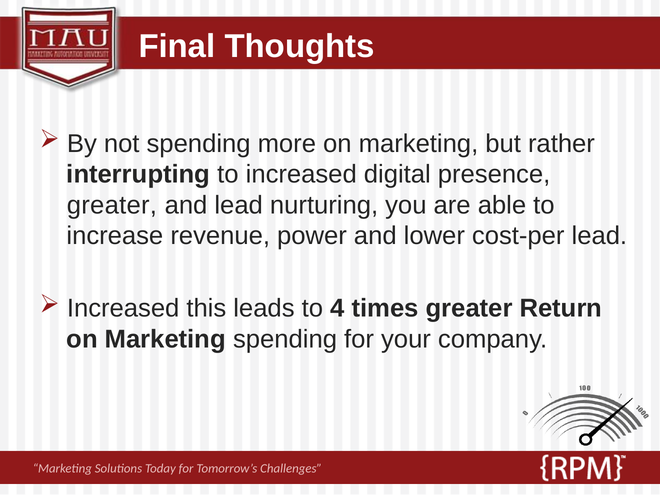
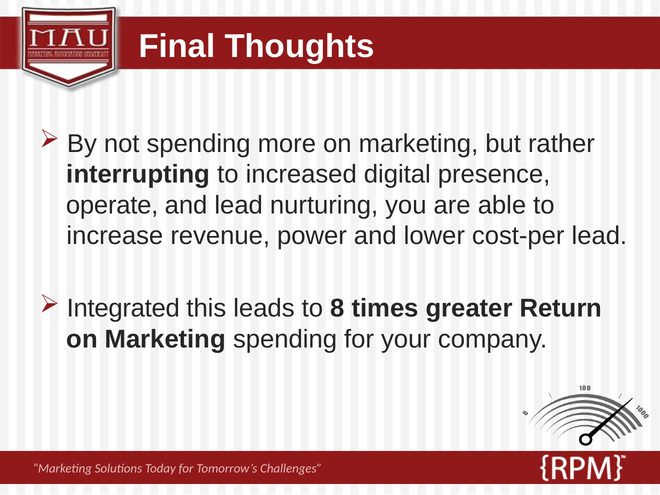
greater: greater -> operate (112, 205)
Increased: Increased -> Integrated (123, 308)
4: 4 -> 8 (338, 308)
